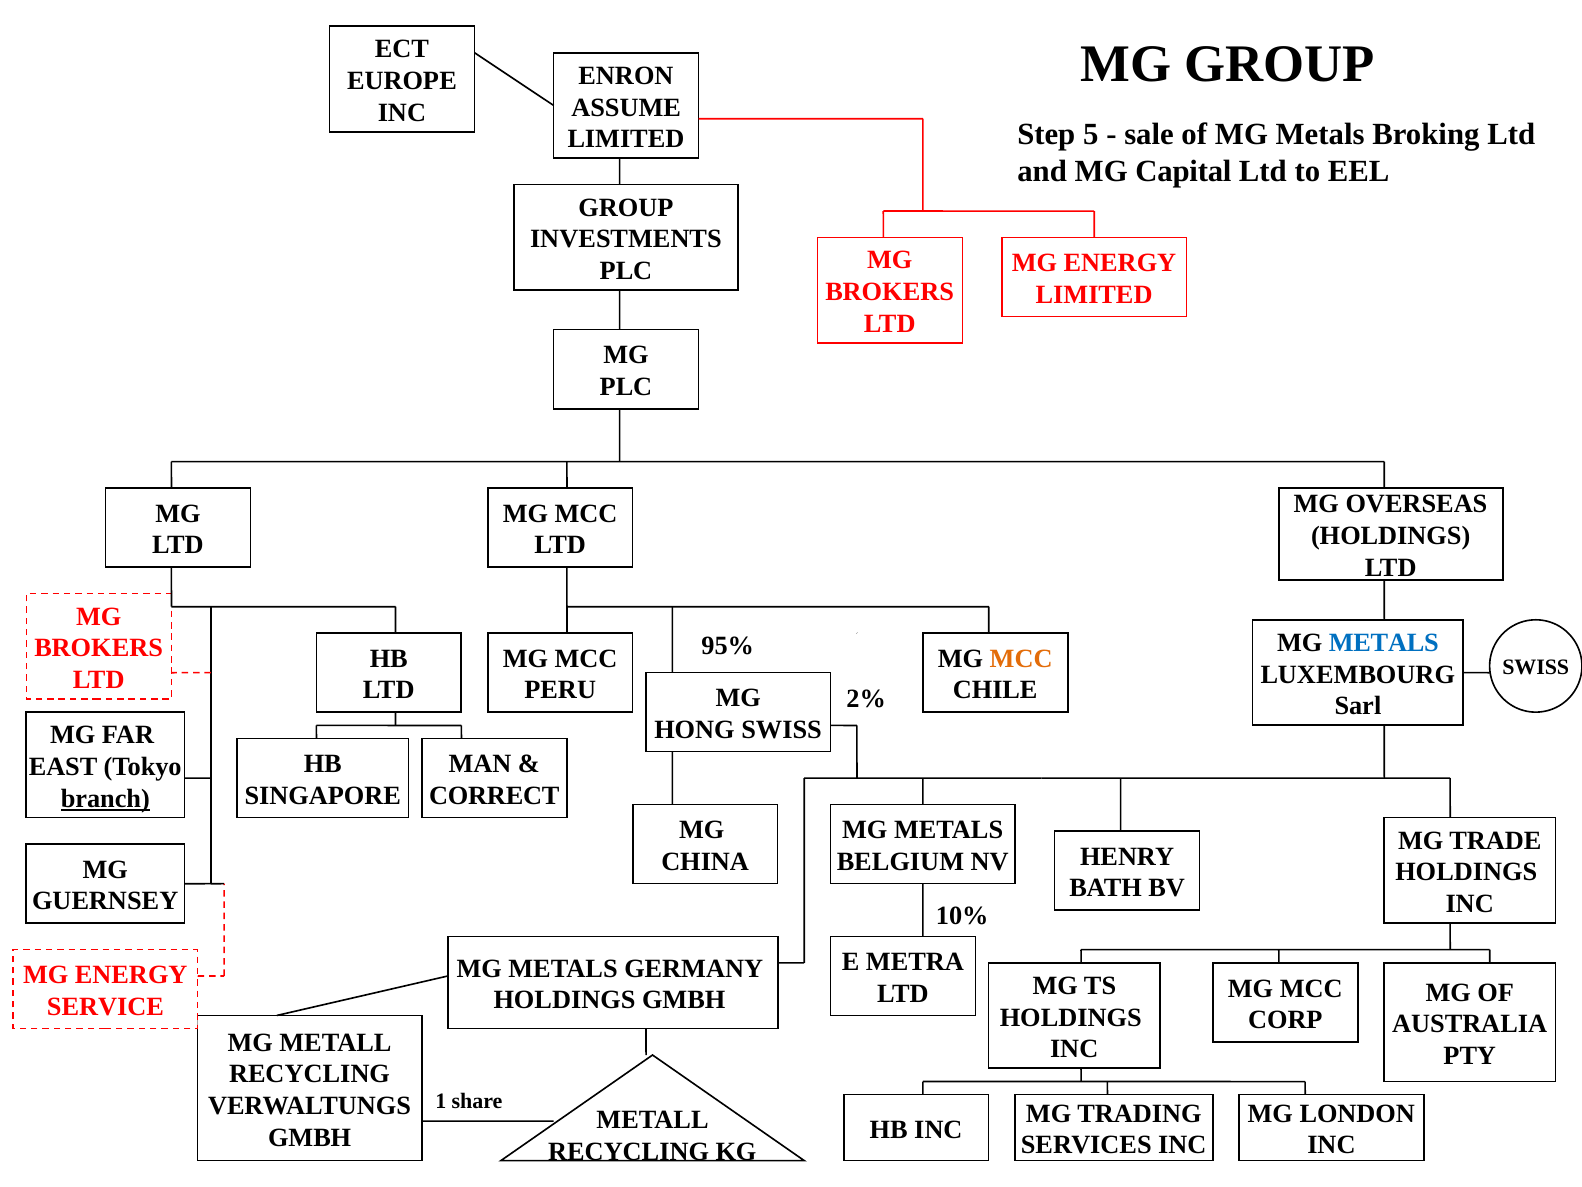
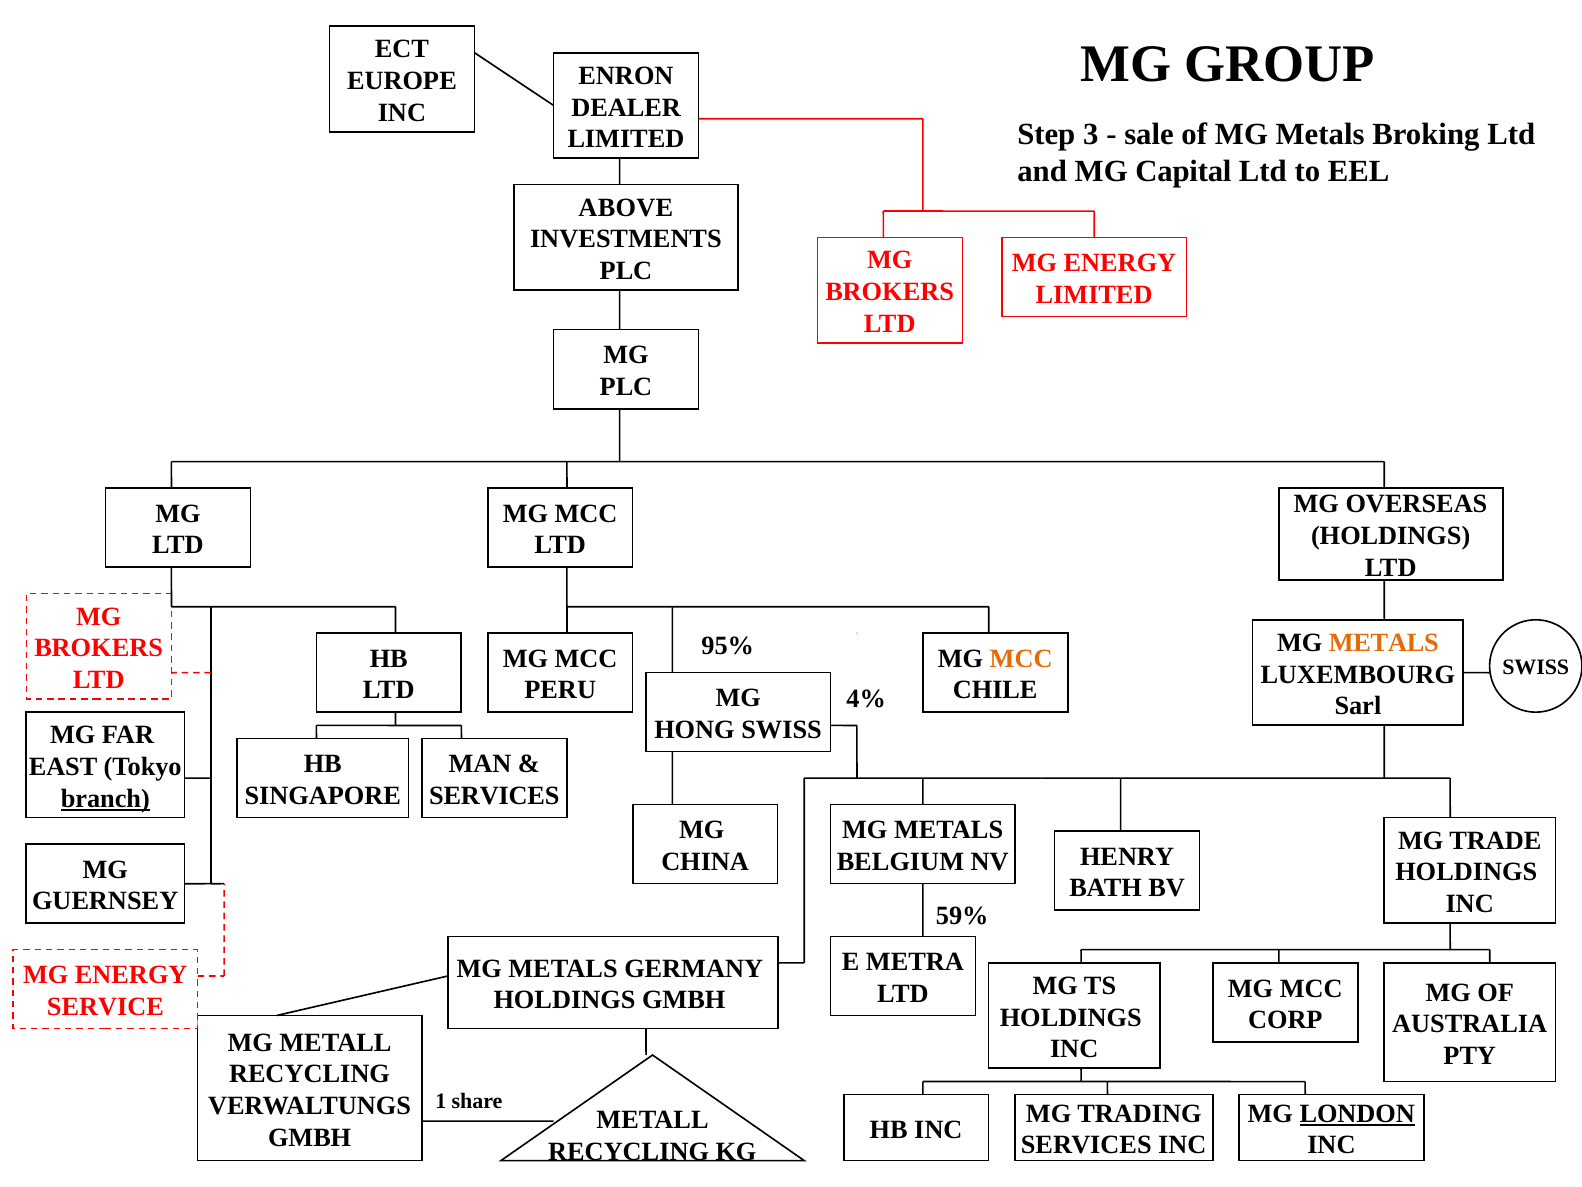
ASSUME: ASSUME -> DEALER (626, 107)
5: 5 -> 3 (1091, 134)
GROUP: GROUP -> ABOVE (626, 207)
METALS colour: blue -> orange (1384, 642)
2%: 2% -> 4% (866, 698)
CORRECT: CORRECT -> SERVICES (494, 795)
10%: 10% -> 59% (962, 915)
LONDON underline: none -> present (1357, 1113)
